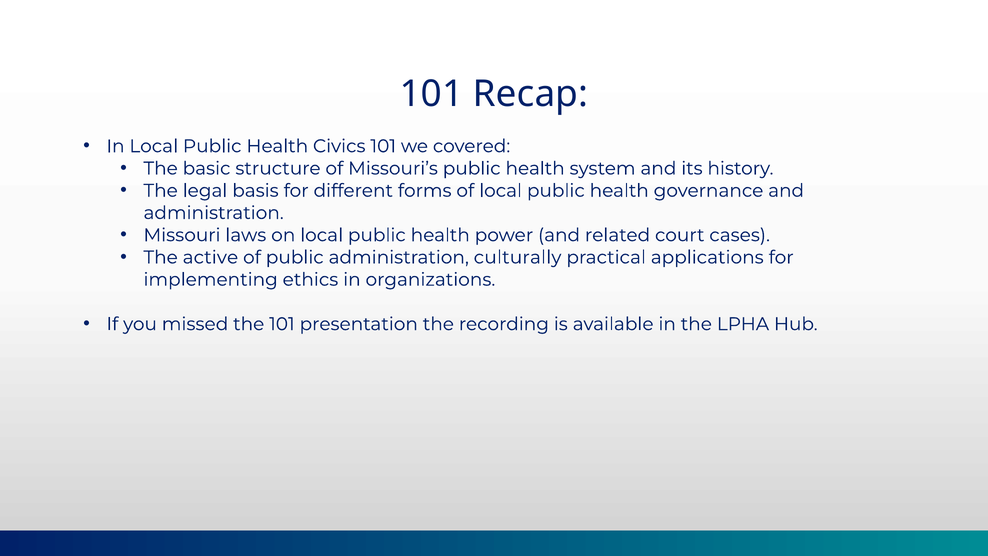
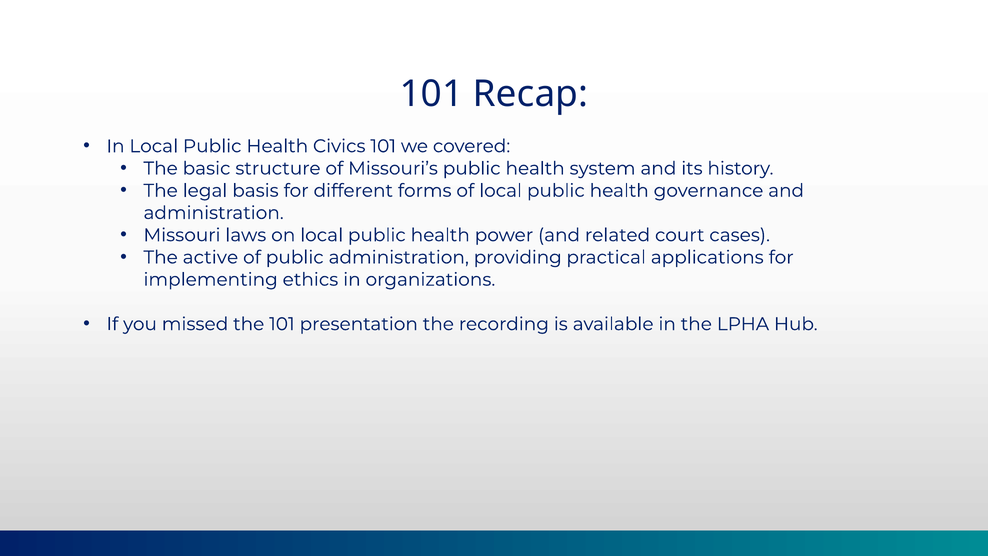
culturally: culturally -> providing (518, 257)
